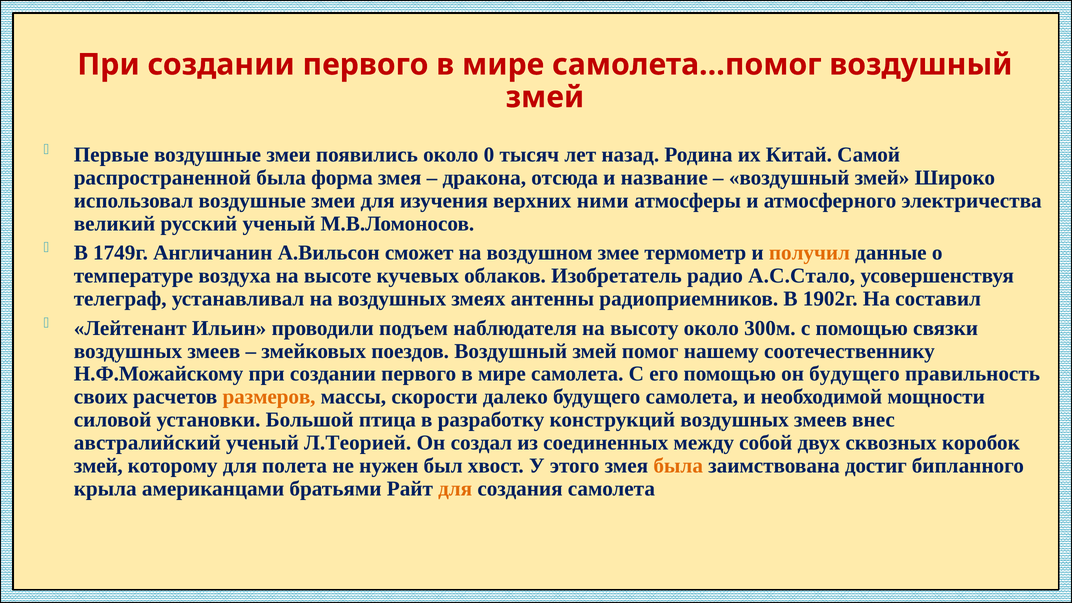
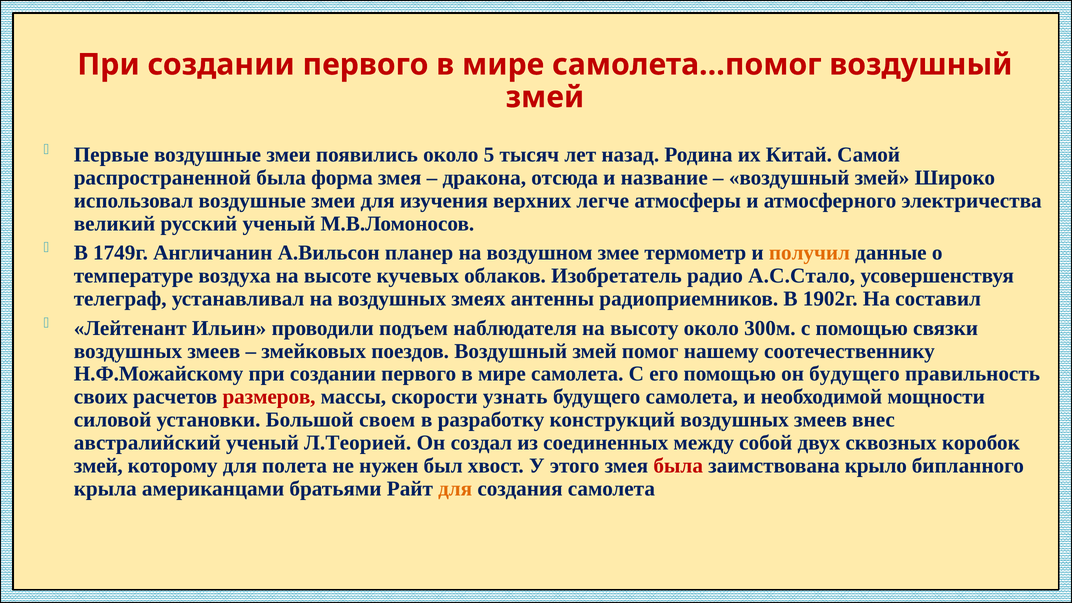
0: 0 -> 5 (489, 155)
ними: ними -> легче (603, 201)
сможет: сможет -> планер (419, 253)
размеров colour: orange -> red (269, 397)
далеко: далеко -> узнать (515, 397)
птица: птица -> своем (387, 420)
была colour: orange -> red (678, 466)
достиг: достиг -> крыло (876, 466)
